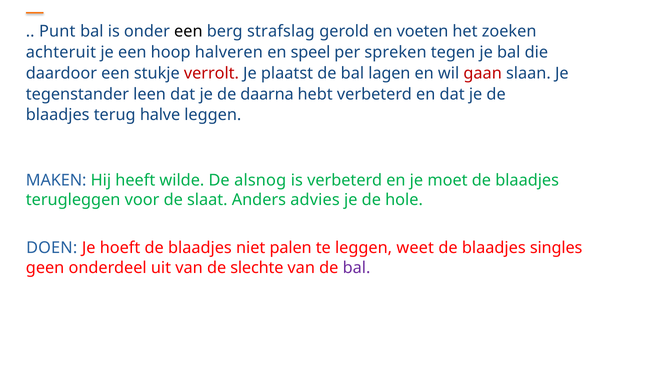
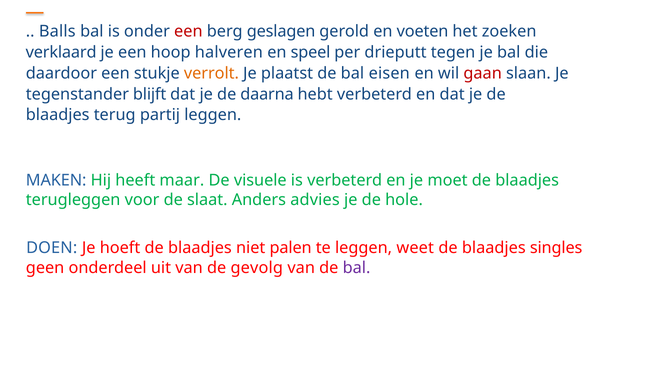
Punt: Punt -> Balls (57, 31)
een colour: black -> red (188, 31)
strafslag: strafslag -> geslagen (281, 31)
achteruit: achteruit -> verklaard (61, 52)
spreken: spreken -> drieputt (396, 52)
verrolt colour: red -> orange (211, 73)
lagen: lagen -> eisen (389, 73)
leen: leen -> blijft (150, 94)
halve: halve -> partij (160, 115)
wilde: wilde -> maar (182, 180)
alsnog: alsnog -> visuele (260, 180)
slechte: slechte -> gevolg (257, 267)
